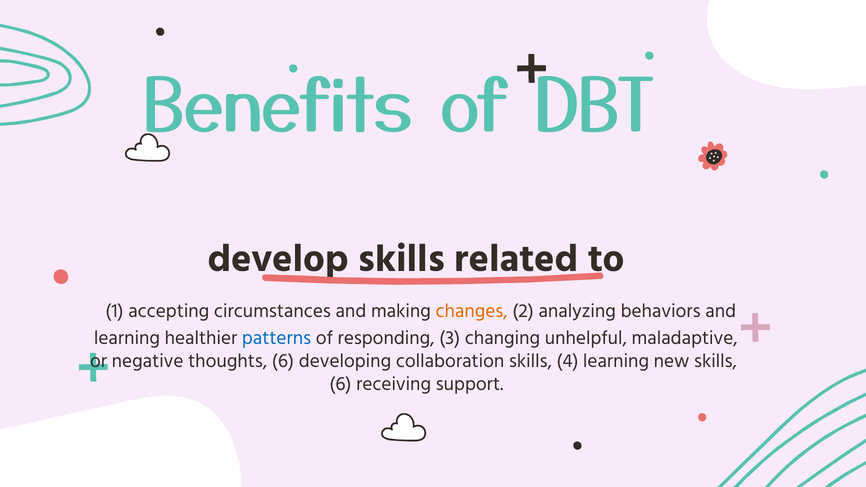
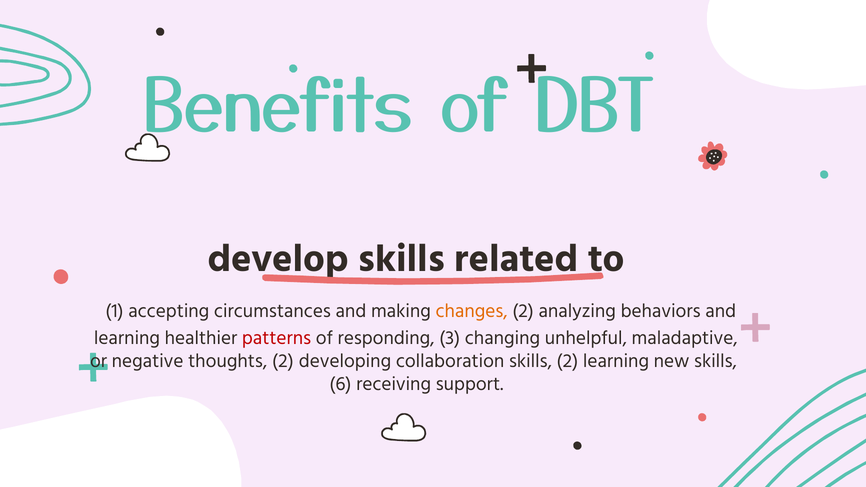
patterns colour: blue -> red (277, 338)
thoughts 6: 6 -> 2 (283, 361)
skills 4: 4 -> 2 (567, 361)
